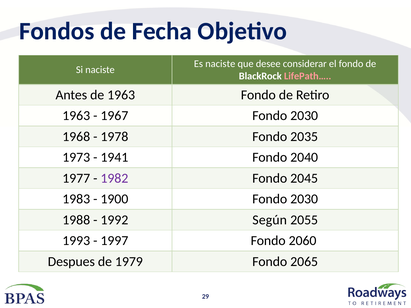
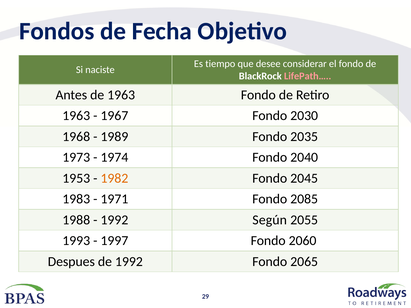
Es naciste: naciste -> tiempo (220, 64)
1978: 1978 -> 1989 (114, 137)
1941: 1941 -> 1974 (114, 158)
1977: 1977 -> 1953 (76, 178)
1982 colour: purple -> orange (114, 178)
1900: 1900 -> 1971 (114, 199)
2030: 2030 -> 2085 (304, 199)
de 1979: 1979 -> 1992 (129, 262)
